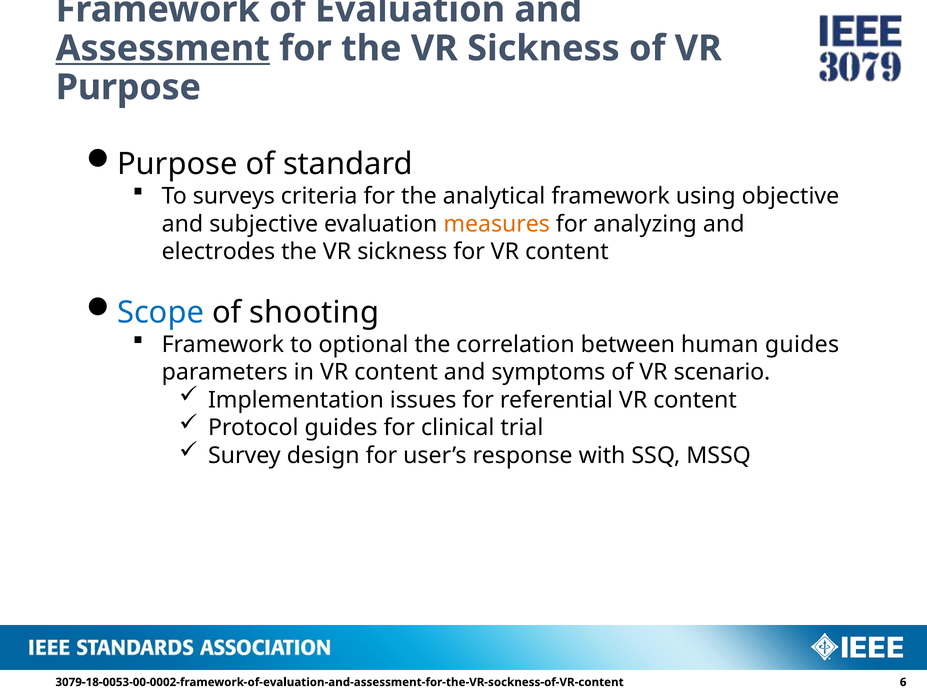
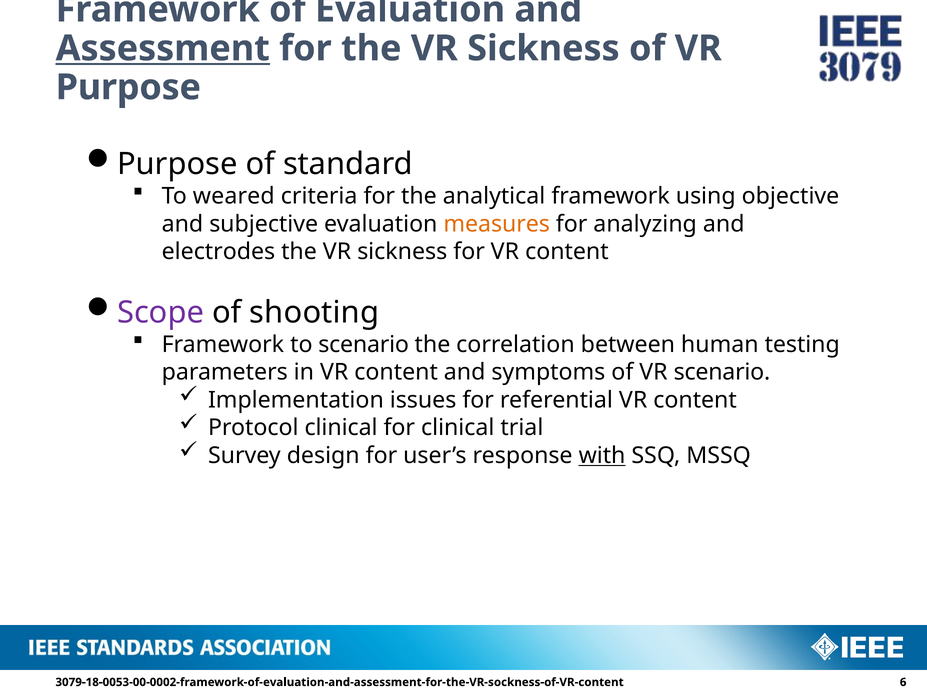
surveys: surveys -> weared (234, 196)
Scope colour: blue -> purple (161, 313)
to optional: optional -> scenario (364, 345)
human guides: guides -> testing (802, 345)
Protocol guides: guides -> clinical (341, 428)
with underline: none -> present (602, 456)
